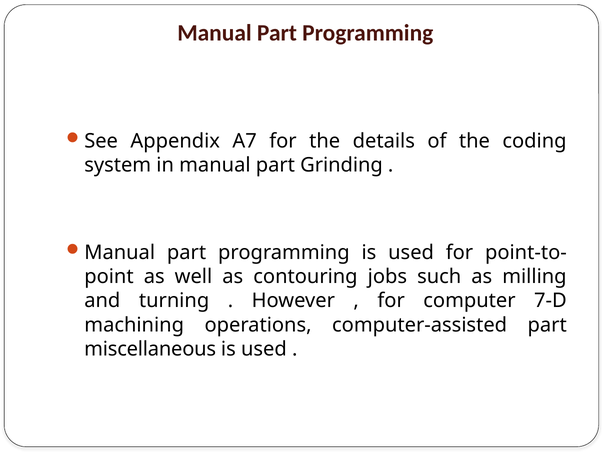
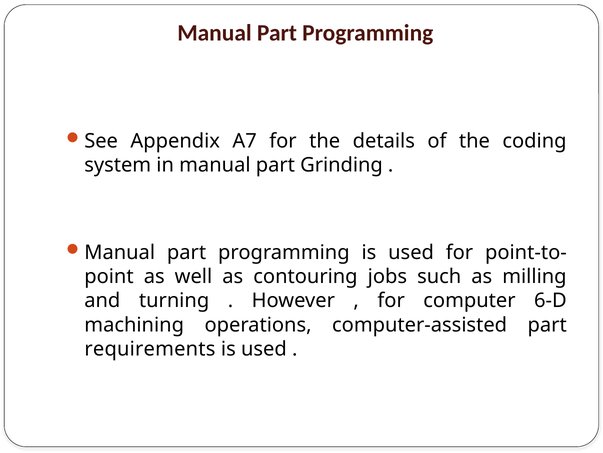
7-D: 7-D -> 6-D (550, 300)
miscellaneous: miscellaneous -> requirements (150, 348)
